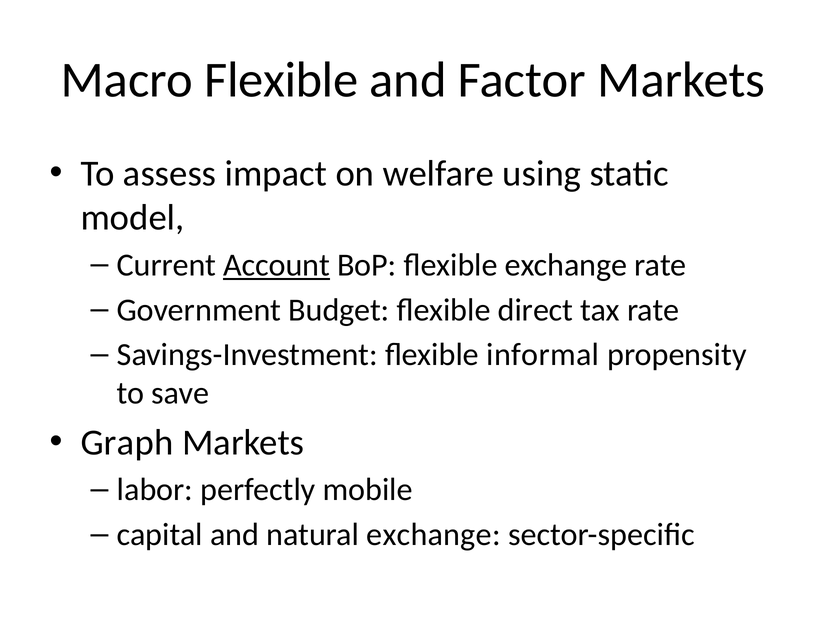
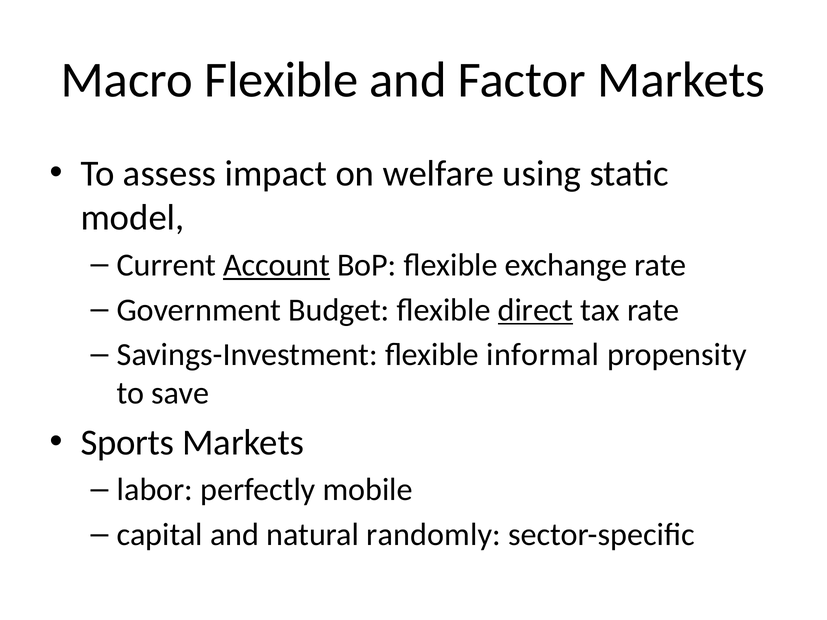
direct underline: none -> present (536, 310)
Graph: Graph -> Sports (127, 443)
natural exchange: exchange -> randomly (434, 535)
